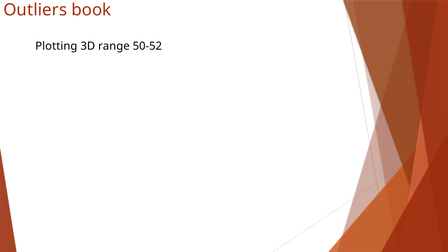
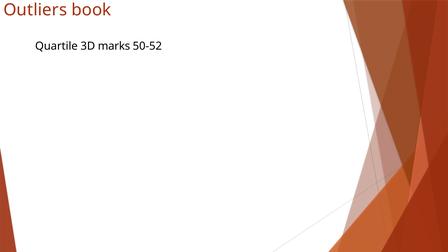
Plotting: Plotting -> Quartile (56, 46)
range: range -> marks (114, 46)
